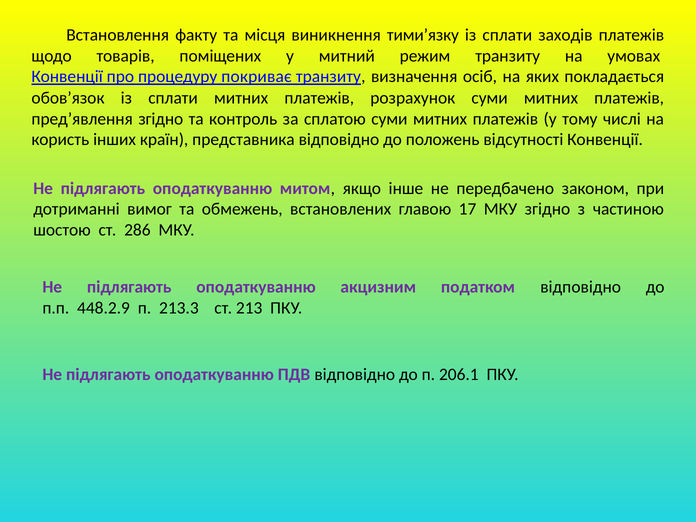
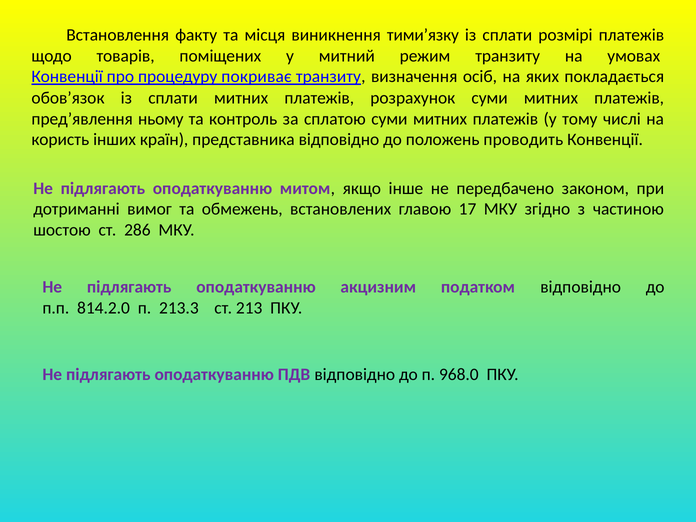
заходів: заходів -> розмірі (565, 35)
пред’явлення згідно: згідно -> ньому (161, 119)
відсутності: відсутності -> проводить (523, 140)
448.2.9: 448.2.9 -> 814.2.0 (103, 308)
206.1: 206.1 -> 968.0 (459, 375)
